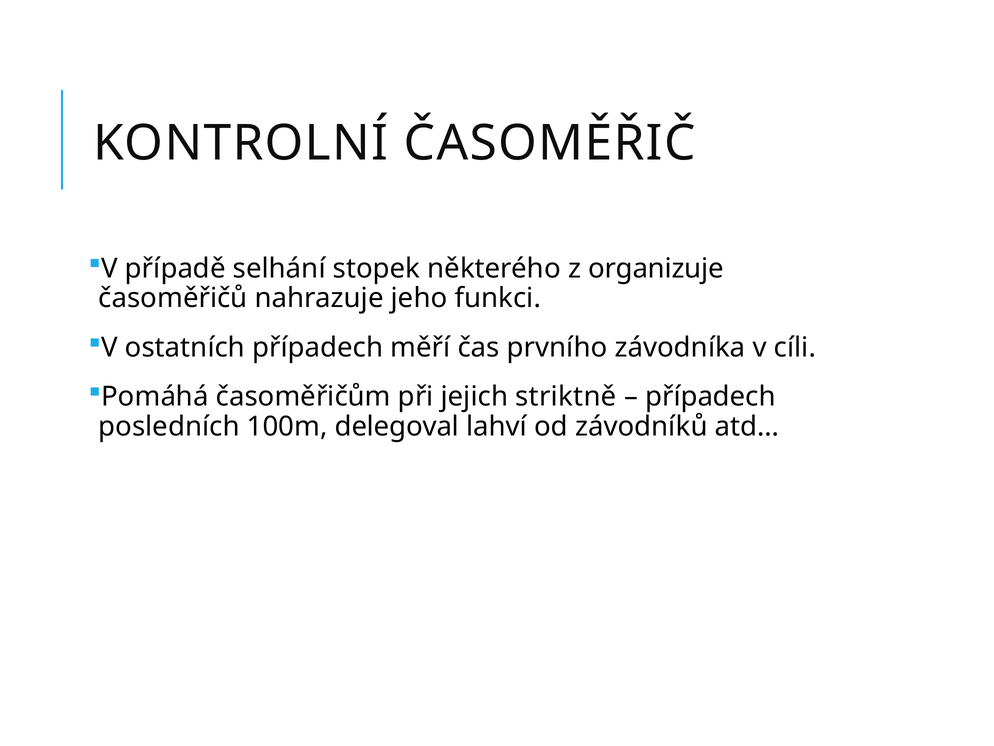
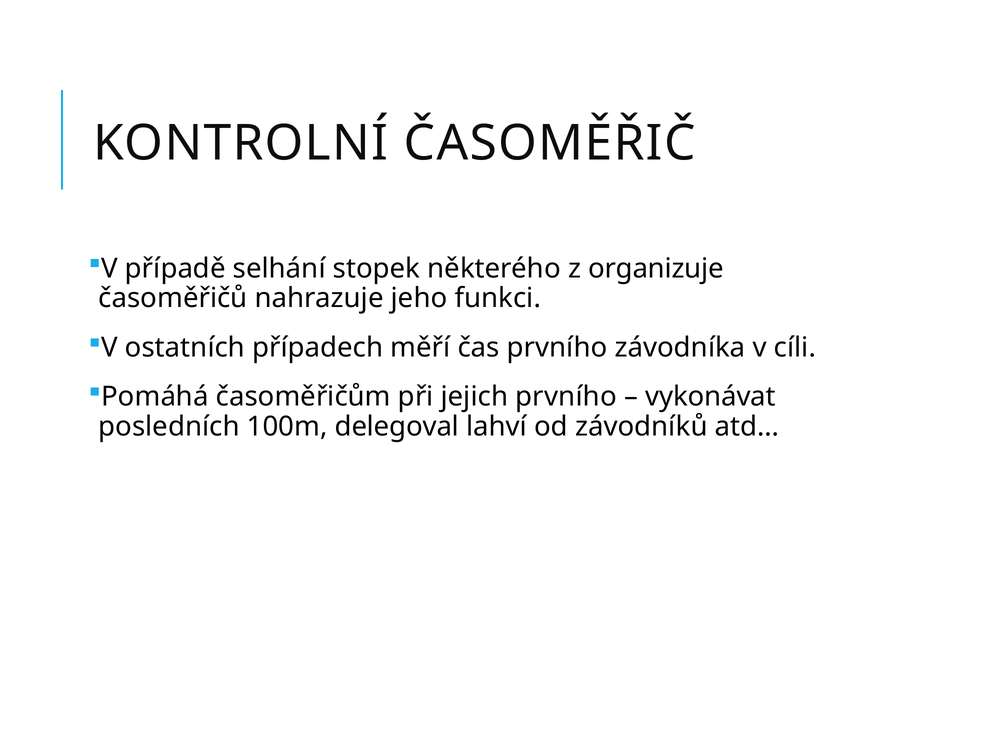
jejich striktně: striktně -> prvního (566, 396)
případech: případech -> vykonávat (711, 396)
